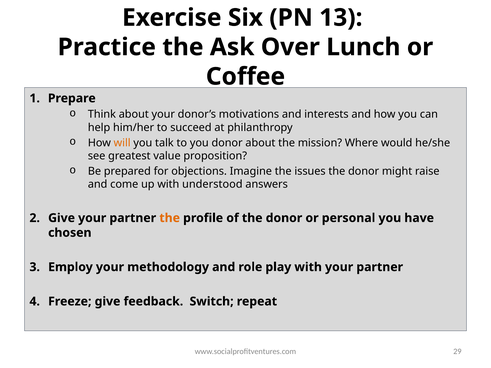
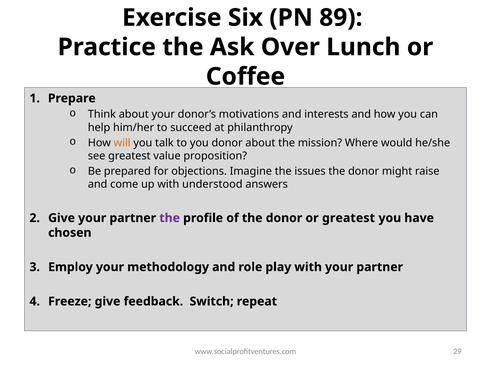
13: 13 -> 89 (341, 18)
the colour: orange -> purple (170, 218)
or personal: personal -> greatest (349, 218)
